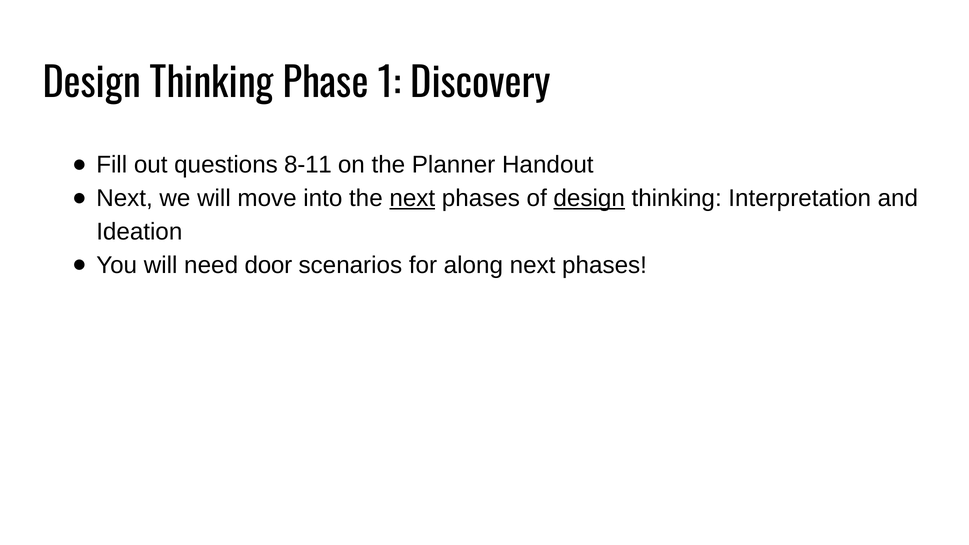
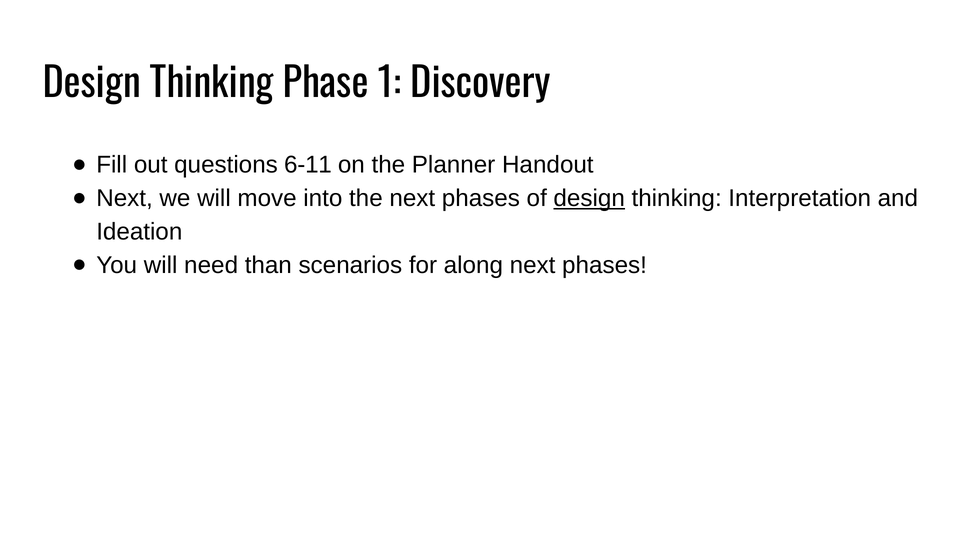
8-11: 8-11 -> 6-11 (308, 165)
next underline: present -> none (412, 198)
door: door -> than (268, 265)
